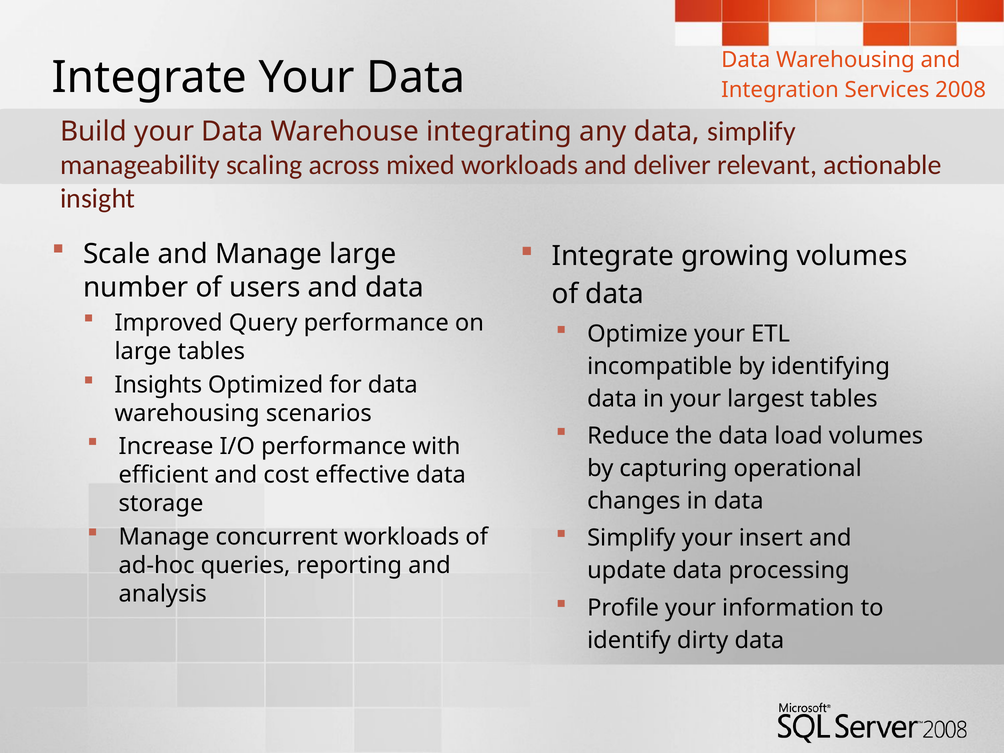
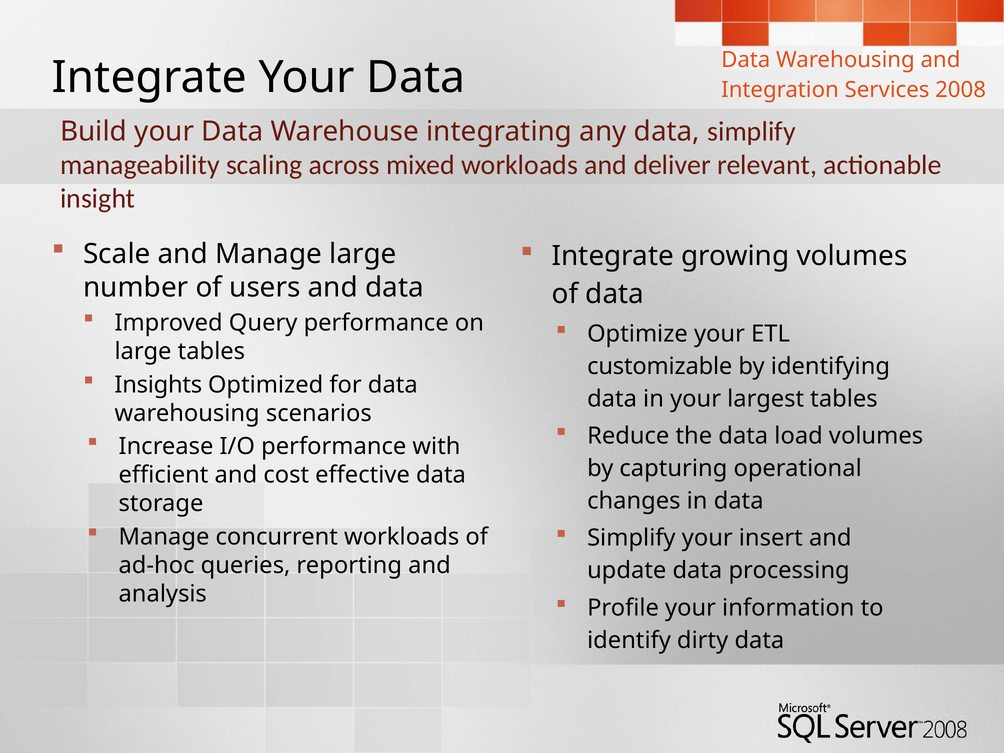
incompatible: incompatible -> customizable (660, 366)
